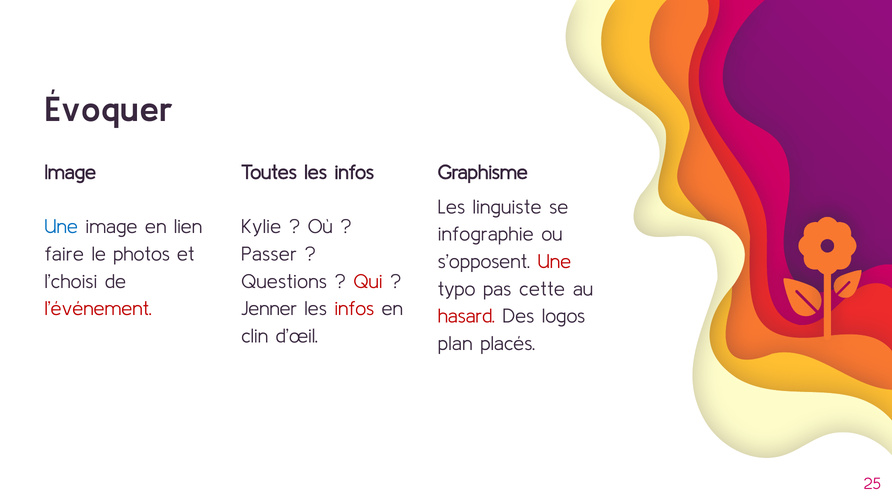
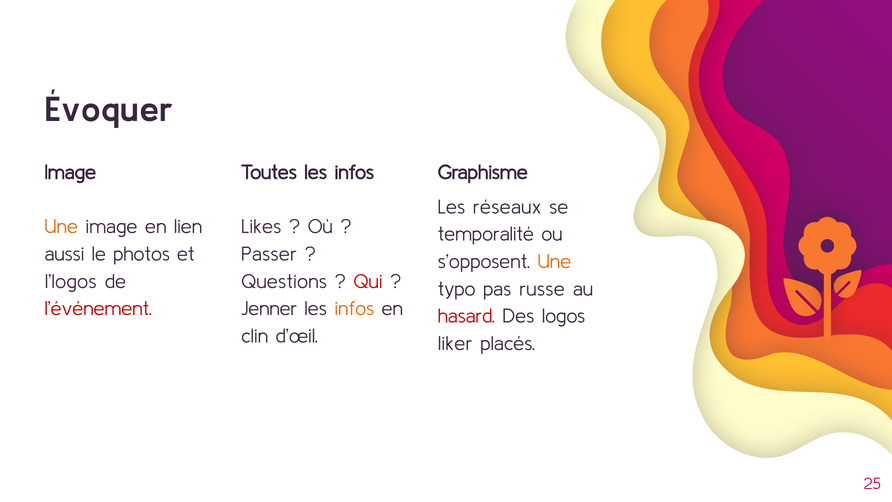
linguiste: linguiste -> réseaux (507, 207)
Une colour: blue -> orange (61, 227)
Kylie: Kylie -> Likes (261, 227)
infographie: infographie -> temporalité (486, 234)
faire: faire -> aussi (65, 254)
Une colour: red -> orange (555, 262)
l’choisi: l’choisi -> l’logos (71, 281)
cette: cette -> russe (542, 289)
infos colour: red -> orange (354, 309)
plan: plan -> liker (455, 344)
